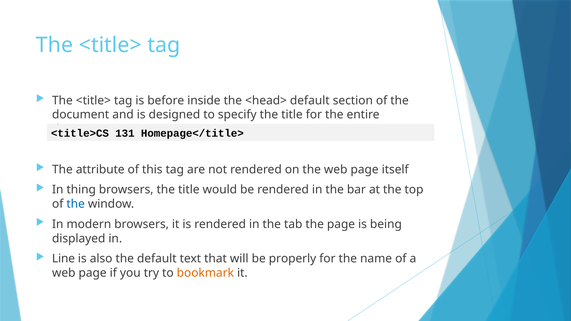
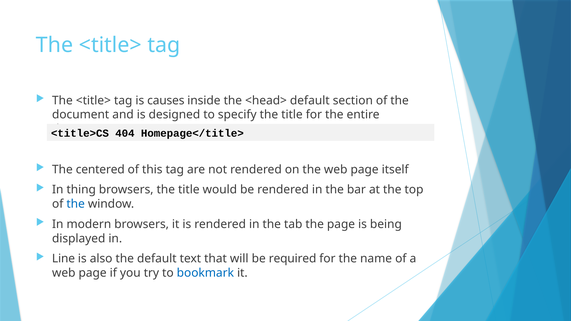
before: before -> causes (166, 101)
131: 131 -> 404 (125, 133)
attribute: attribute -> centered (100, 170)
properly: properly -> required (293, 259)
bookmark colour: orange -> blue (205, 273)
